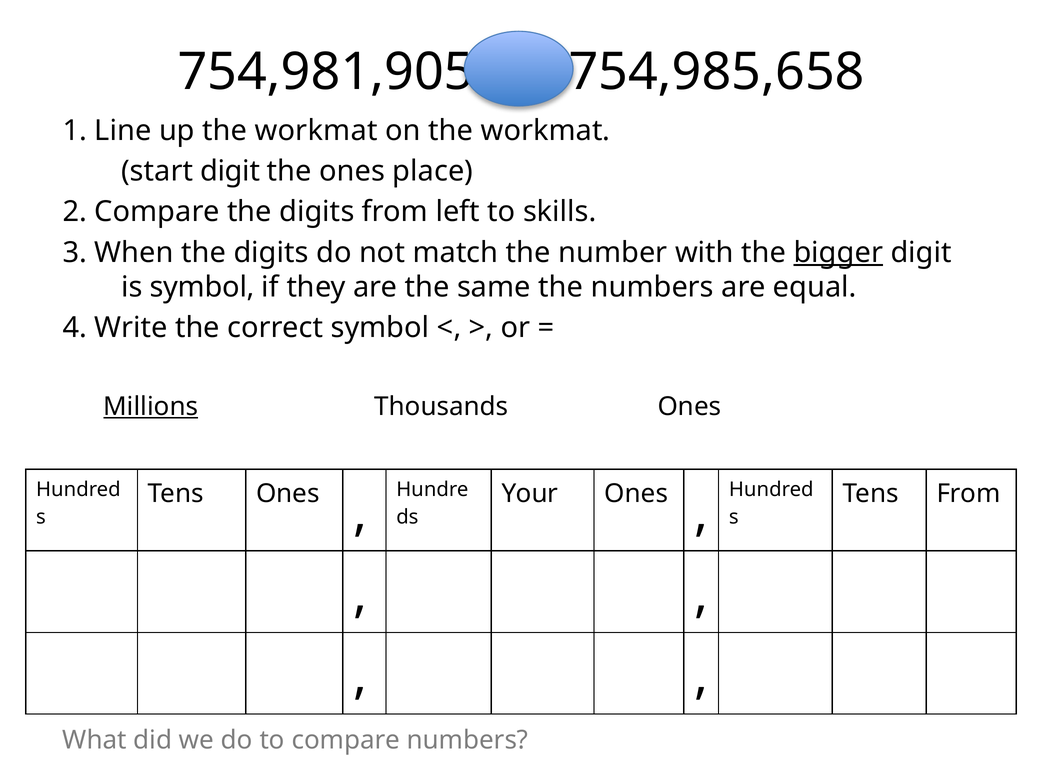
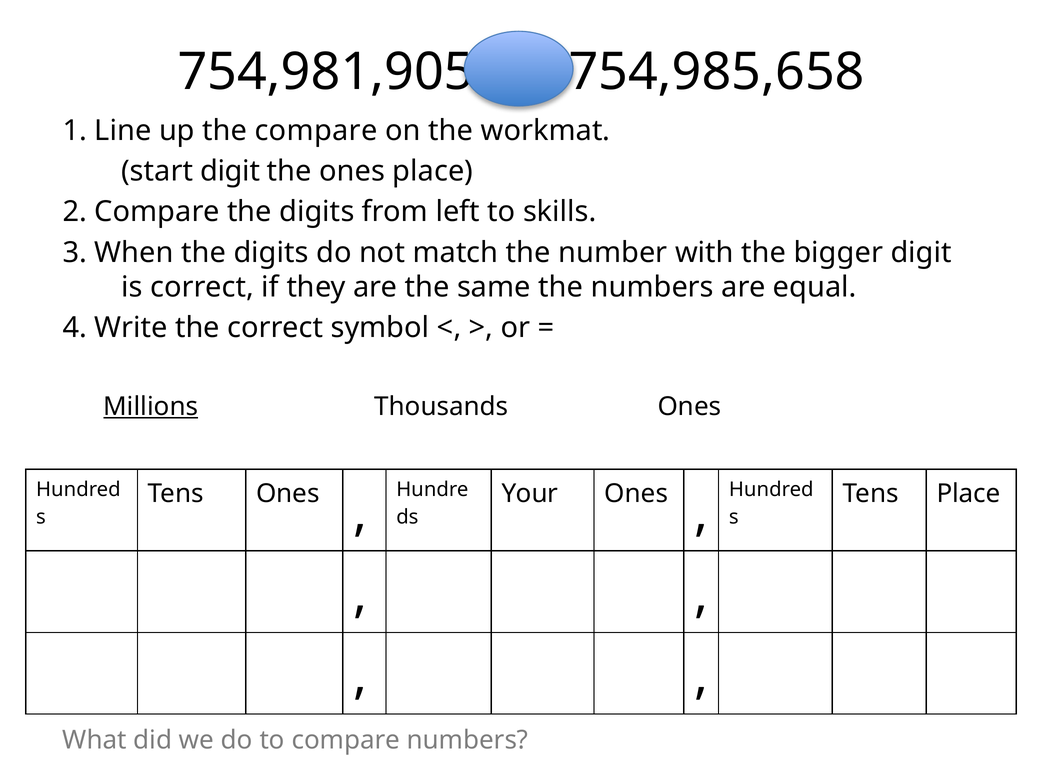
up the workmat: workmat -> compare (316, 131)
bigger underline: present -> none (838, 253)
is symbol: symbol -> correct (202, 287)
Tens From: From -> Place (968, 494)
